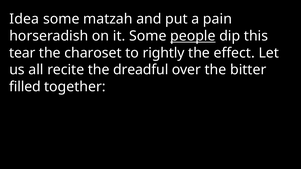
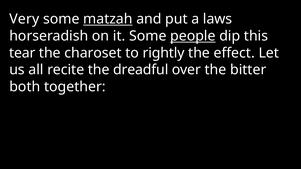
Idea: Idea -> Very (24, 19)
matzah underline: none -> present (108, 19)
pain: pain -> laws (218, 19)
filled: filled -> both (25, 87)
